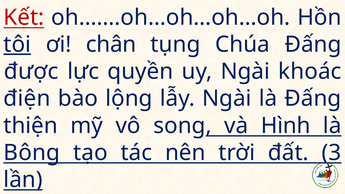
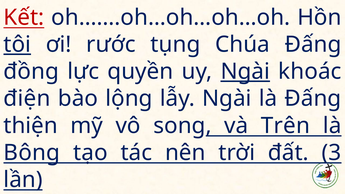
chân: chân -> rước (111, 45)
được: được -> đồng (31, 72)
Ngài underline: none -> present (245, 72)
Hình: Hình -> Trên (286, 126)
